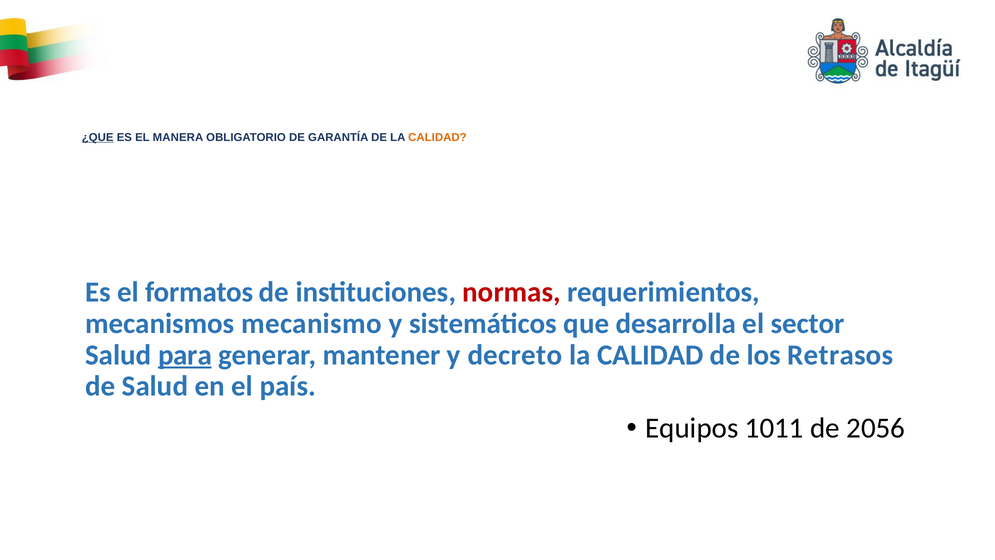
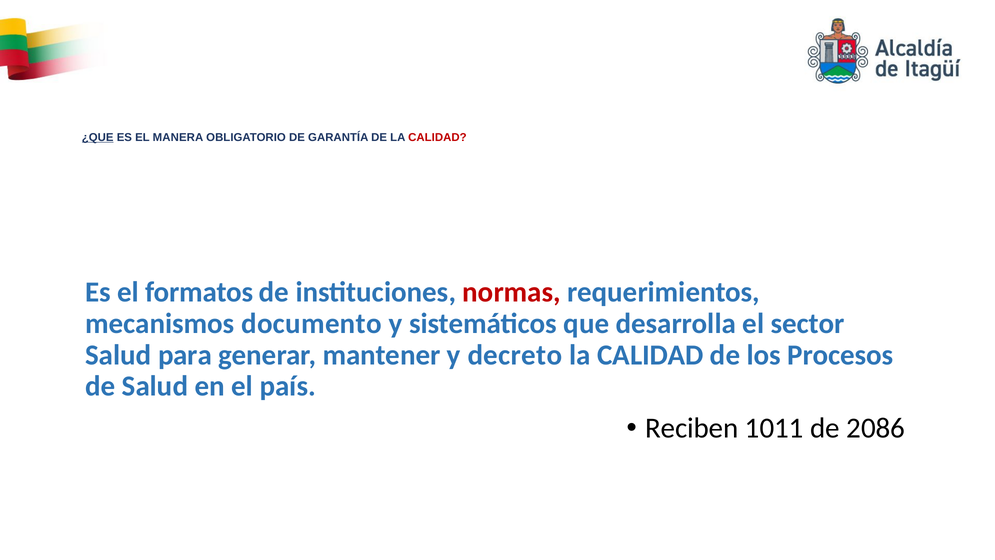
CALIDAD colour: orange -> red (437, 137)
mecanismo: mecanismo -> documento (311, 323)
para underline: present -> none (185, 355)
Retrasos: Retrasos -> Procesos (840, 355)
Equipos: Equipos -> Reciben (692, 428)
2056: 2056 -> 2086 (876, 428)
